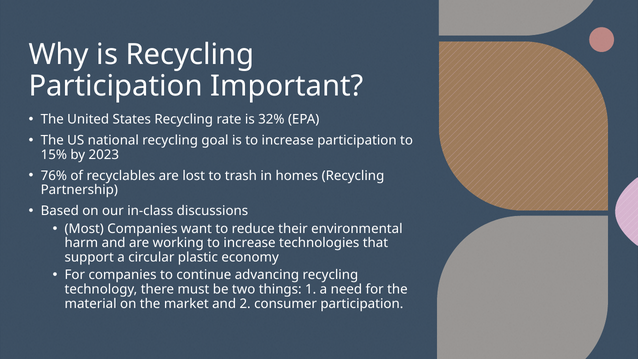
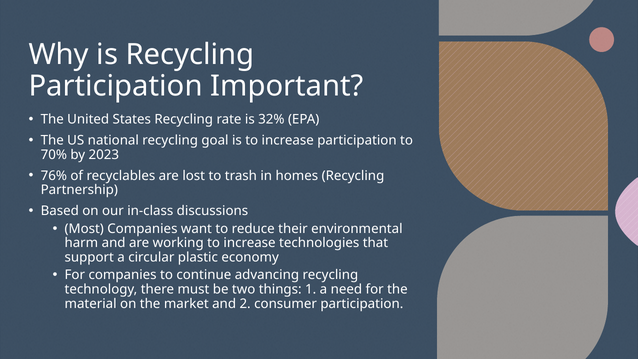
15%: 15% -> 70% (54, 155)
